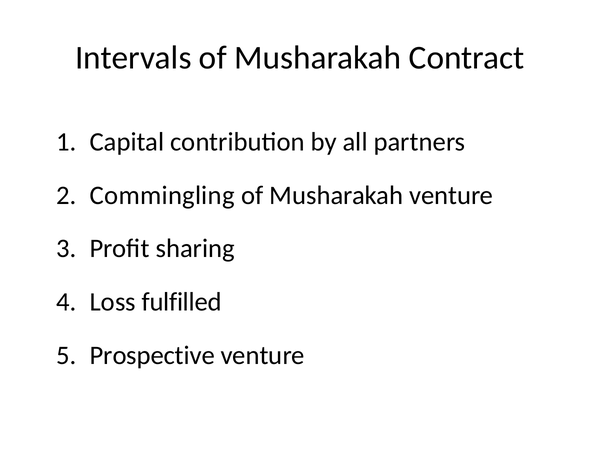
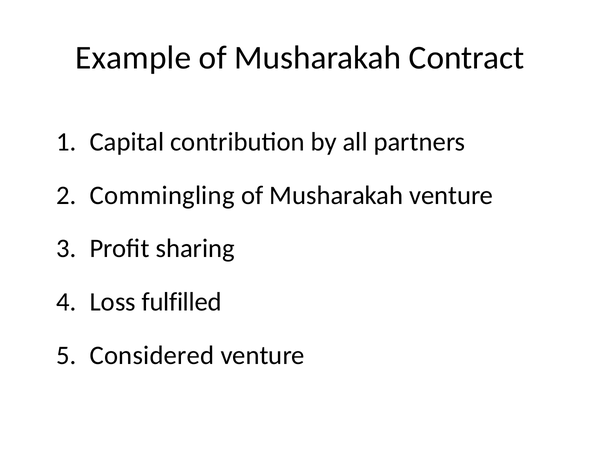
Intervals: Intervals -> Example (133, 58)
Prospective: Prospective -> Considered (152, 355)
